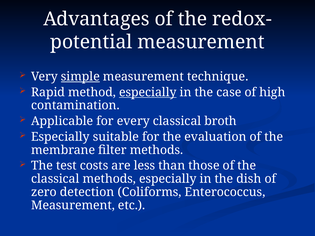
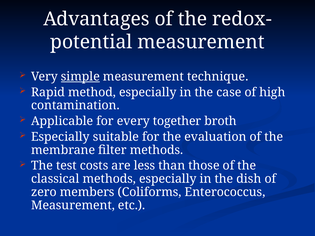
especially underline: present -> none (148, 92)
every classical: classical -> together (177, 121)
detection: detection -> members (87, 192)
